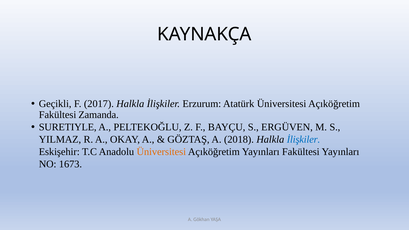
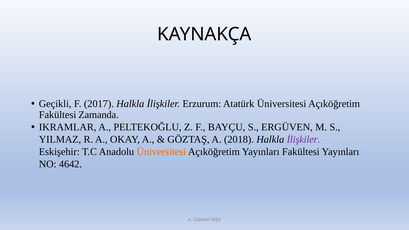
SURETIYLE: SURETIYLE -> IKRAMLAR (68, 127)
İlişkiler colour: blue -> purple (303, 140)
1673: 1673 -> 4642 (70, 164)
